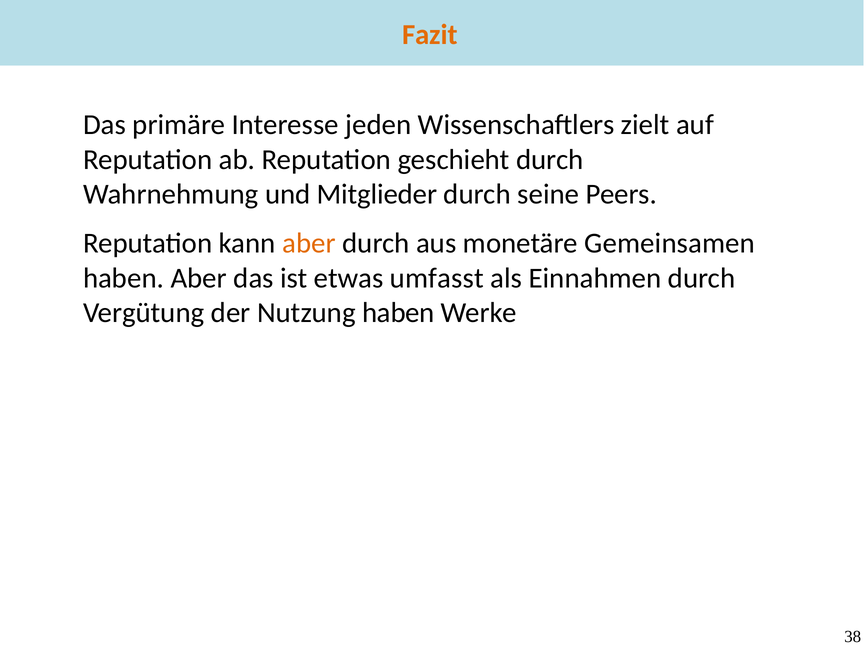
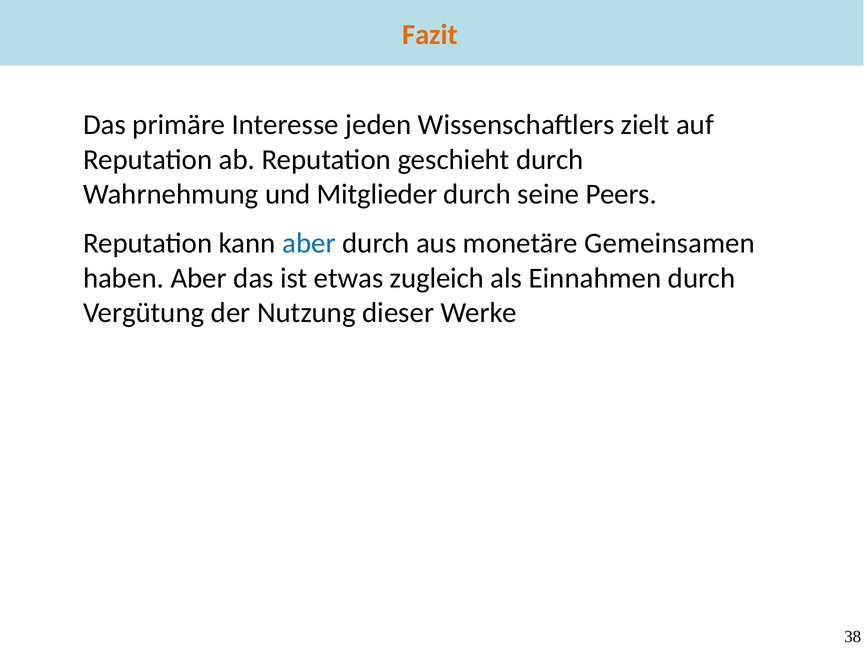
aber colour: orange -> blue (309, 243)
umfasst: umfasst -> zugleich (437, 278)
Nutzung haben: haben -> dieser (398, 313)
